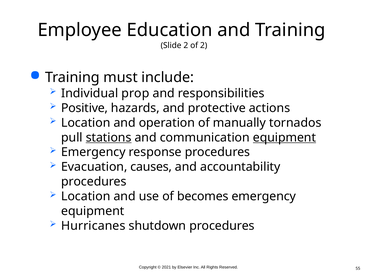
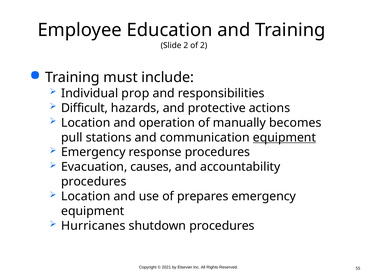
Positive: Positive -> Difficult (85, 108)
tornados: tornados -> becomes (295, 123)
stations underline: present -> none (109, 137)
becomes: becomes -> prepares (203, 196)
